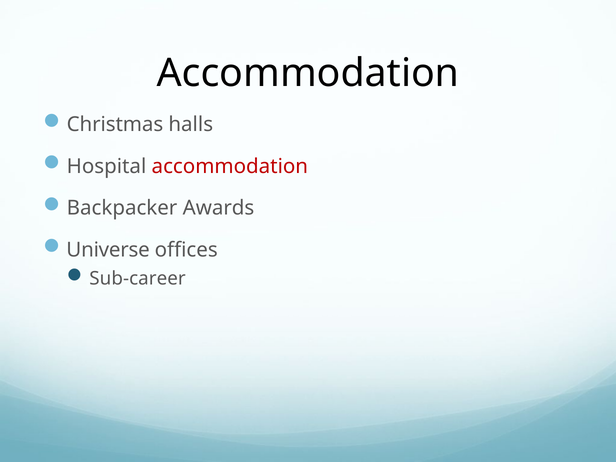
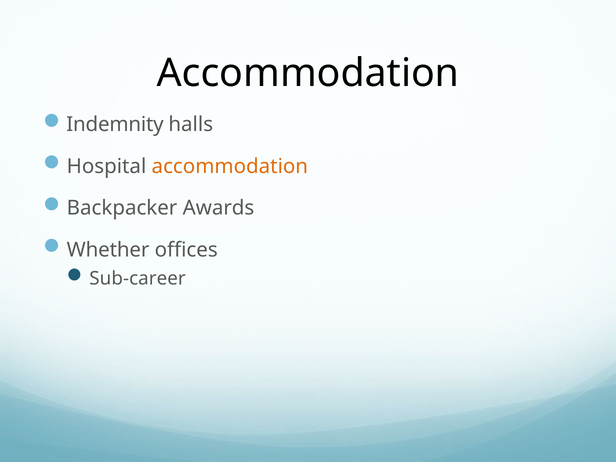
Christmas: Christmas -> Indemnity (115, 125)
accommodation colour: red -> orange (230, 166)
Universe: Universe -> Whether (108, 250)
